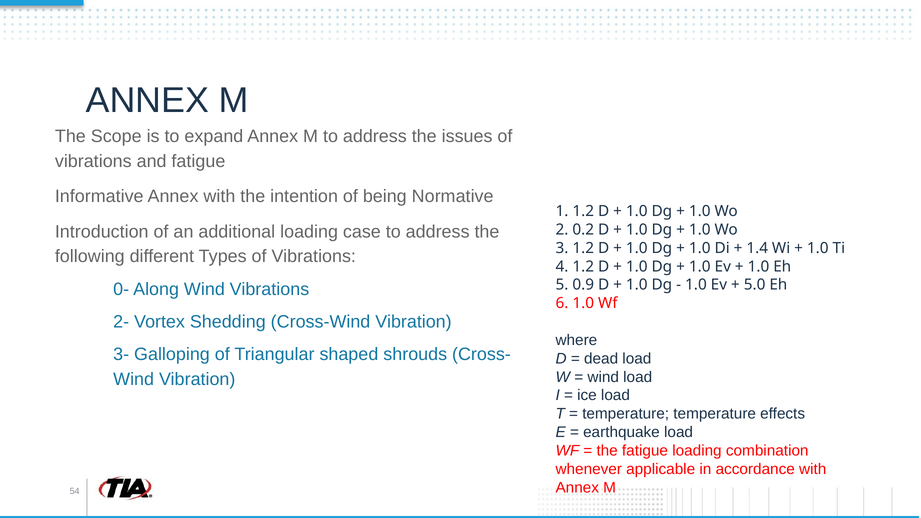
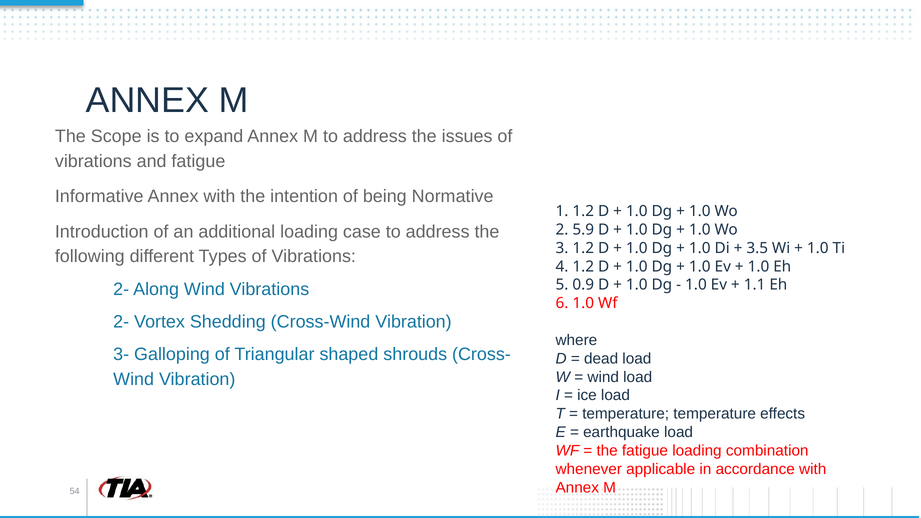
0.2: 0.2 -> 5.9 (583, 230)
1.4: 1.4 -> 3.5 (757, 248)
5.0: 5.0 -> 1.1 (755, 285)
0-: 0- -> 2- (121, 289)
